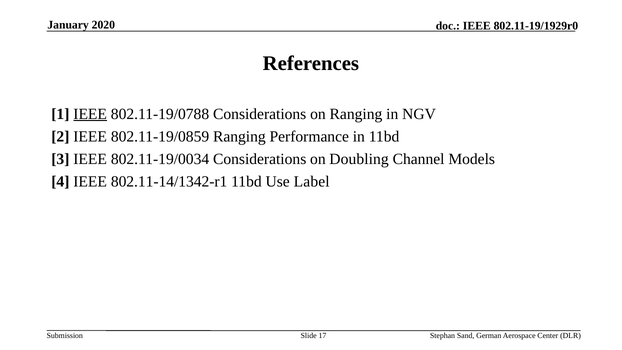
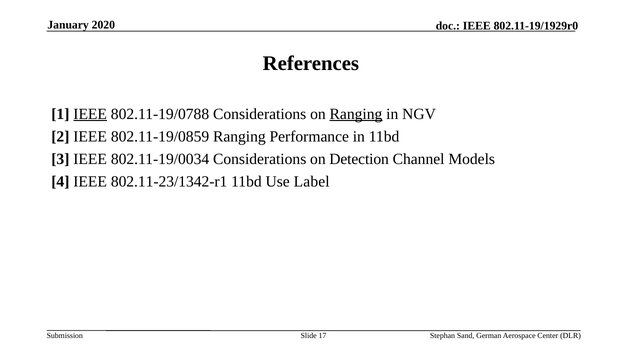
Ranging underline: none -> present (356, 114)
Doubling: Doubling -> Detection (359, 159)
802.11-14/1342-r1: 802.11-14/1342-r1 -> 802.11-23/1342-r1 (169, 182)
